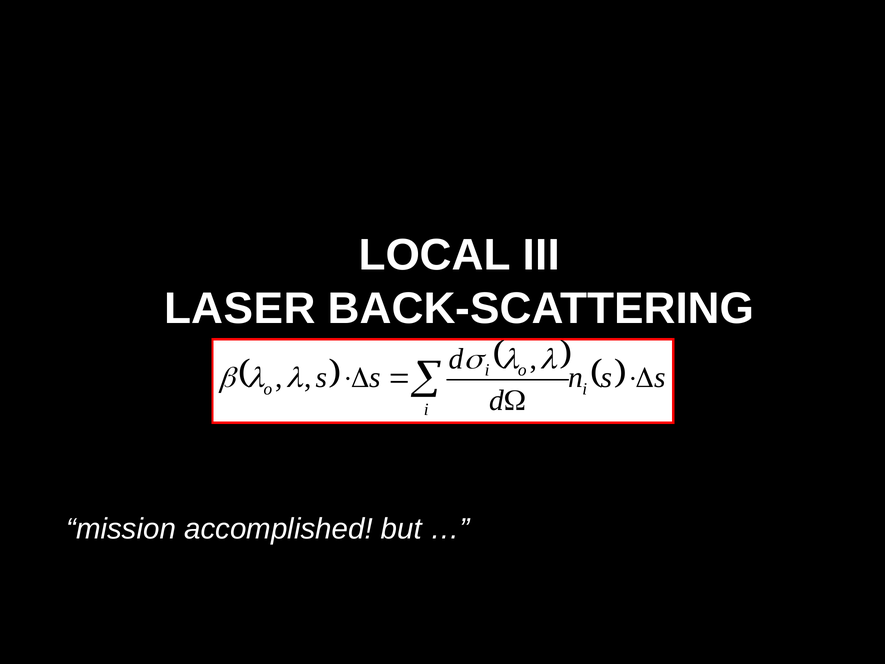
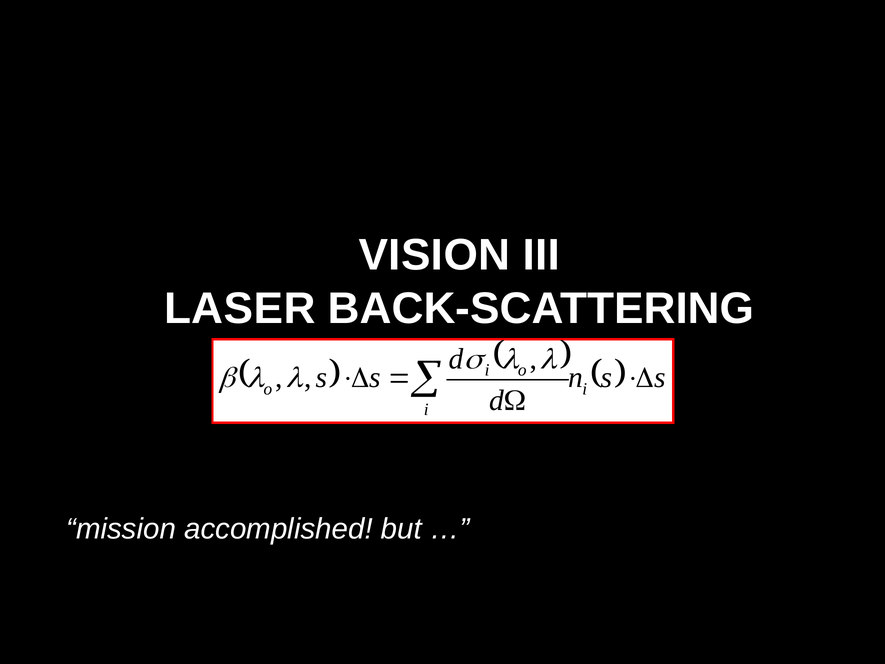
LOCAL: LOCAL -> VISION (434, 255)
